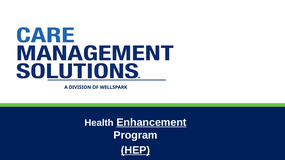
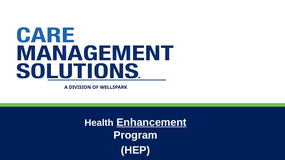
HEP underline: present -> none (136, 150)
